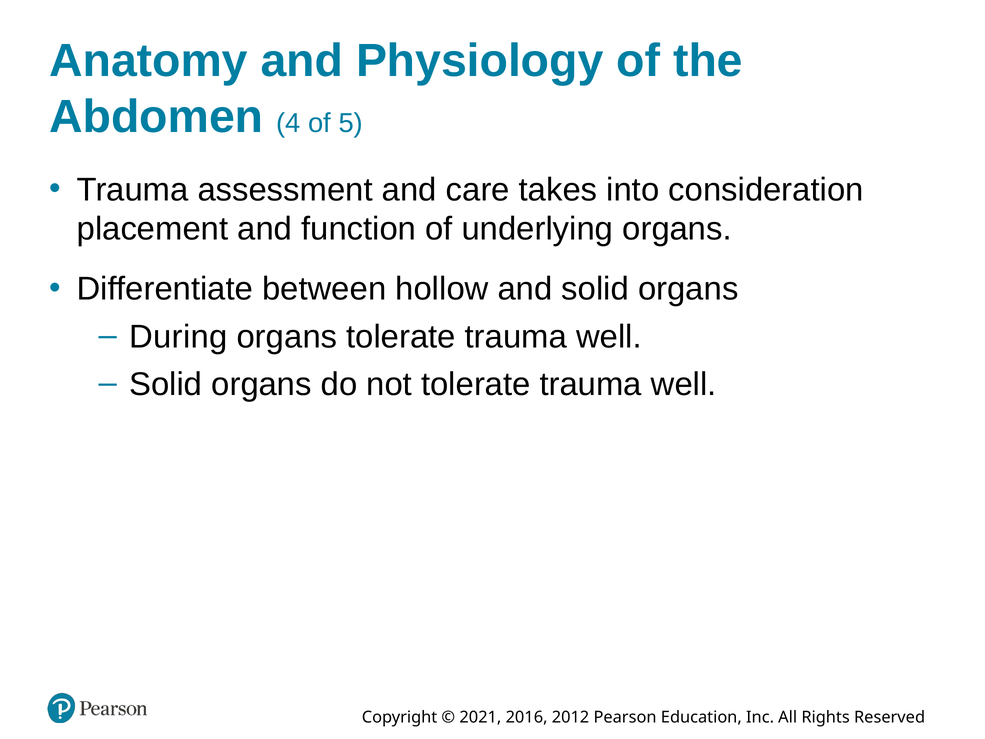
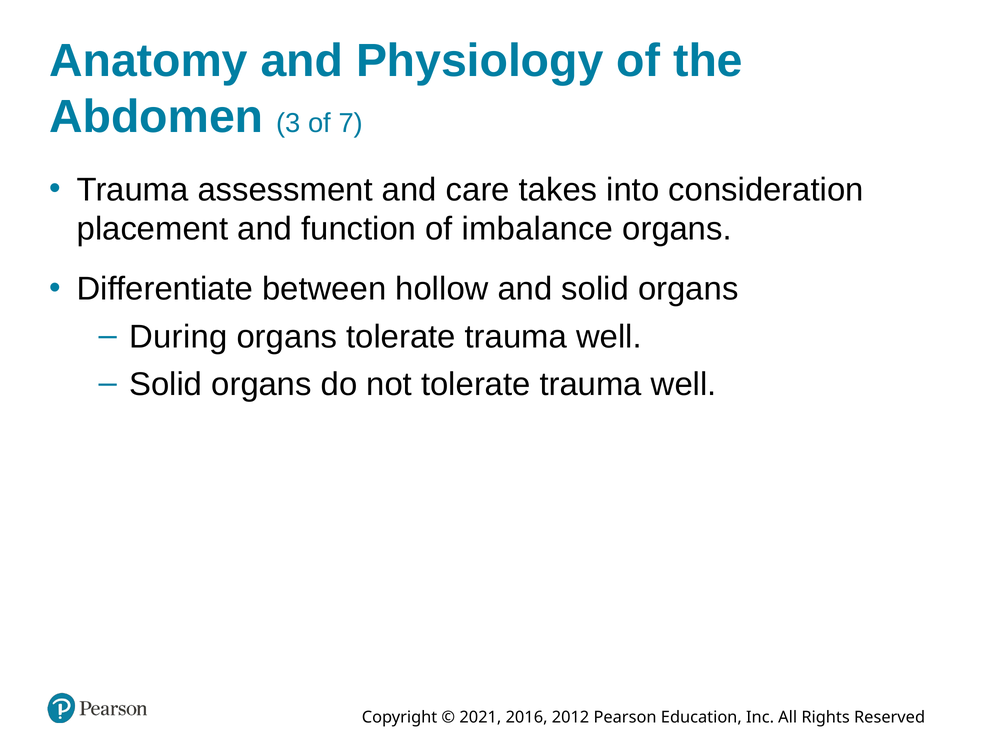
4: 4 -> 3 (288, 123)
5: 5 -> 7 (351, 123)
underlying: underlying -> imbalance (537, 229)
